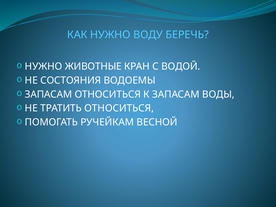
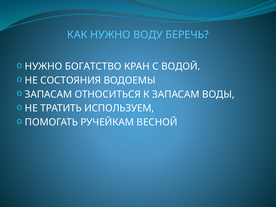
ЖИВОТНЫЕ: ЖИВОТНЫЕ -> БОГАТСТВО (93, 66)
ТРАТИТЬ ОТНОСИТЬСЯ: ОТНОСИТЬСЯ -> ИСПОЛЬЗУЕМ (119, 108)
